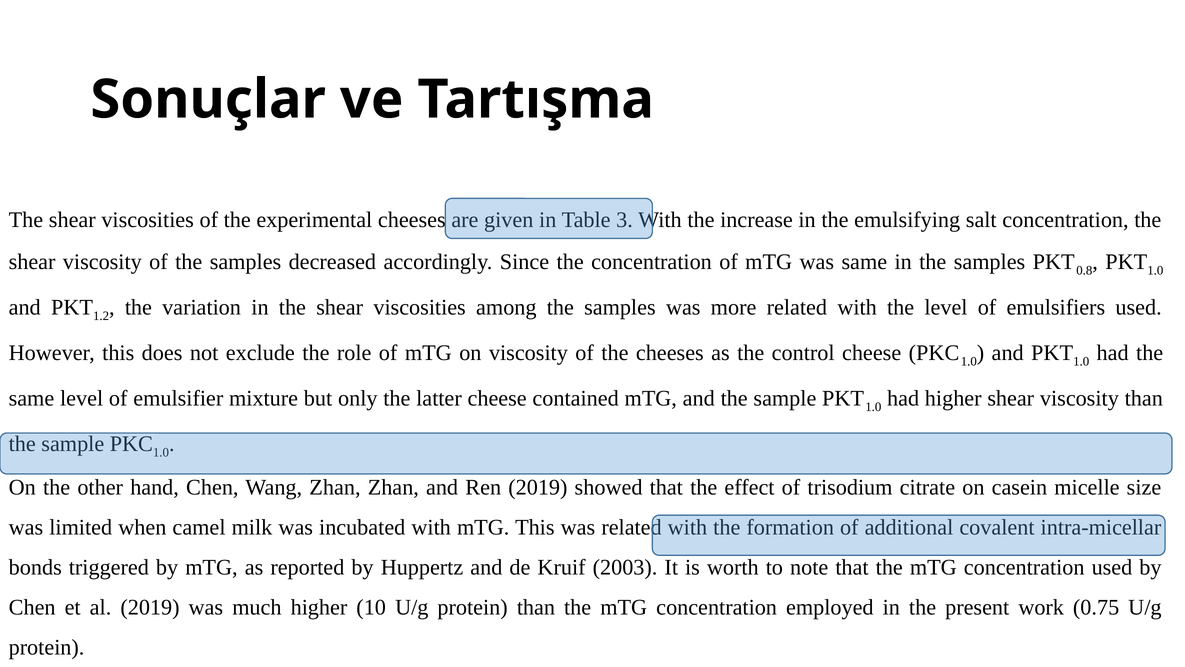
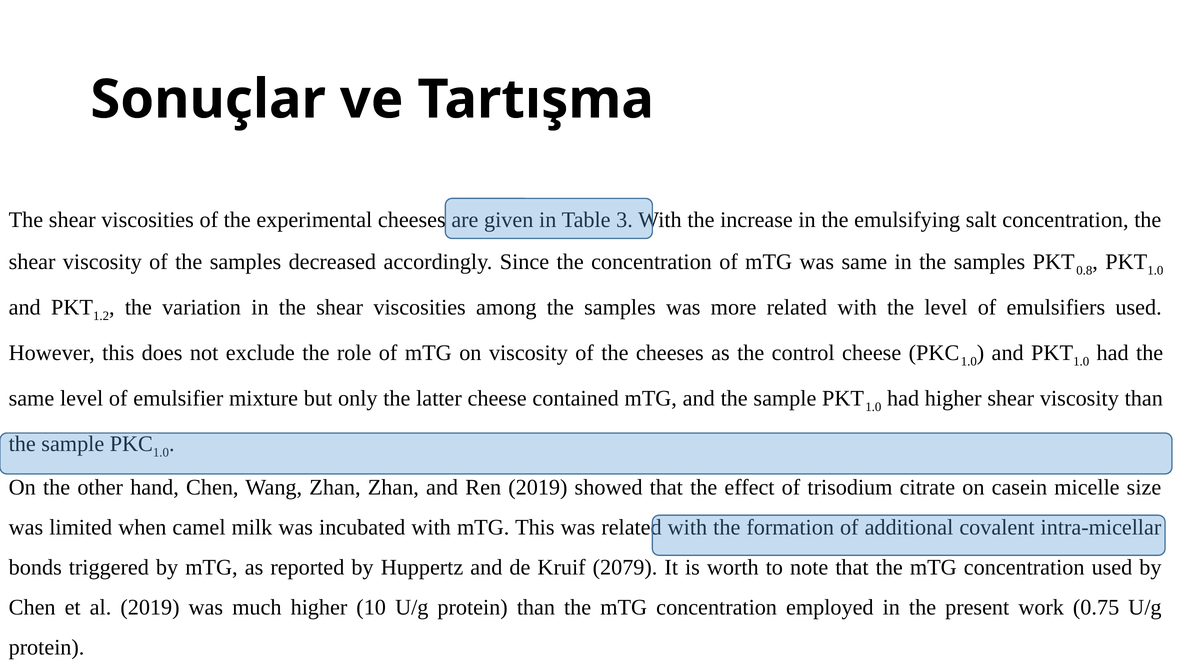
2003: 2003 -> 2079 (625, 567)
